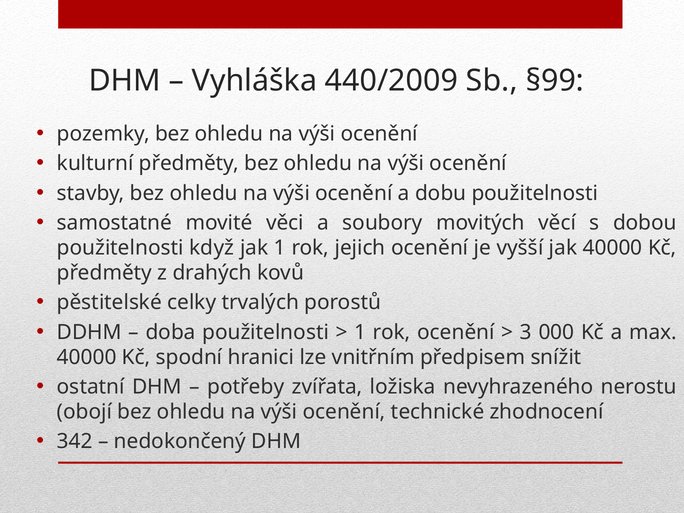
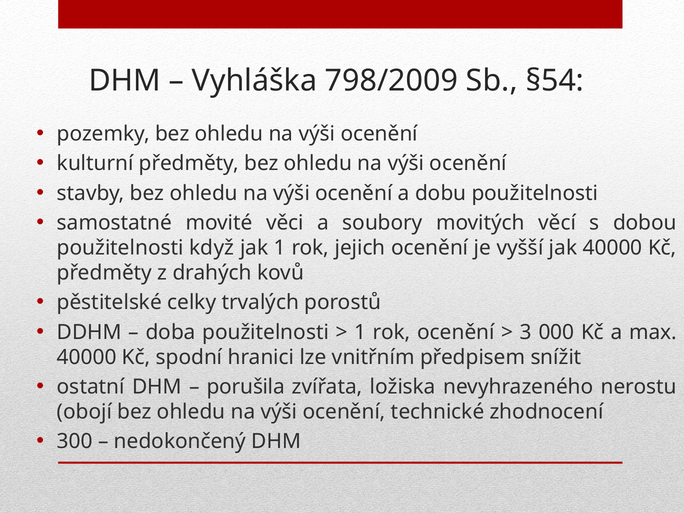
440/2009: 440/2009 -> 798/2009 (392, 81)
§99: §99 -> §54 (555, 81)
potřeby: potřeby -> porušila (246, 387)
342: 342 -> 300 (75, 442)
